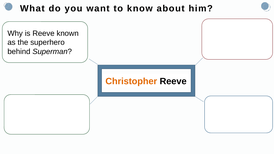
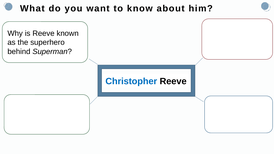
Christopher colour: orange -> blue (131, 81)
